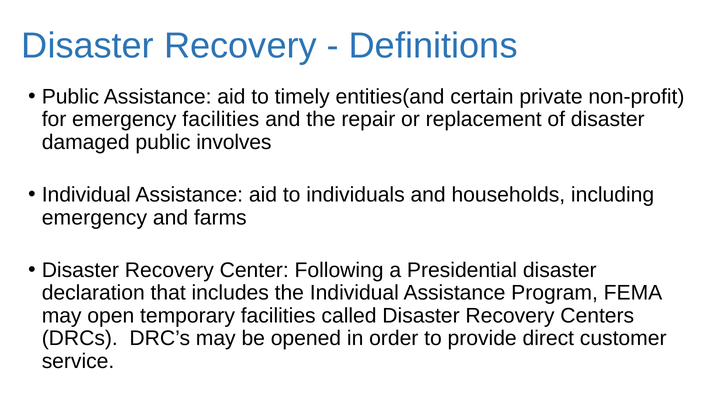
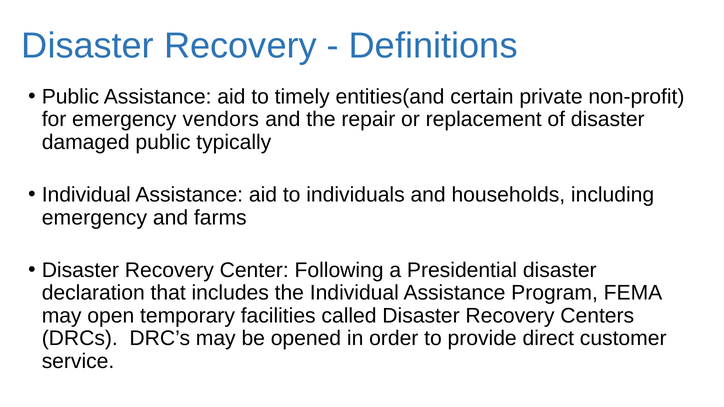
emergency facilities: facilities -> vendors (221, 120)
involves: involves -> typically (234, 142)
